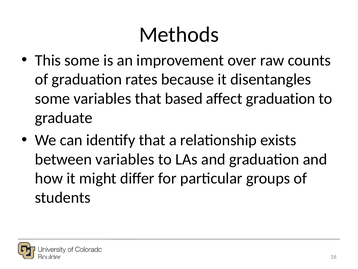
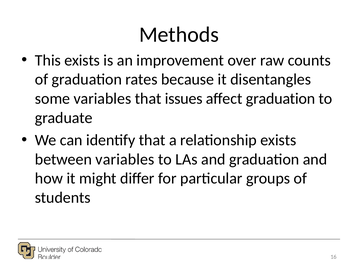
This some: some -> exists (82, 60)
based: based -> issues (184, 98)
